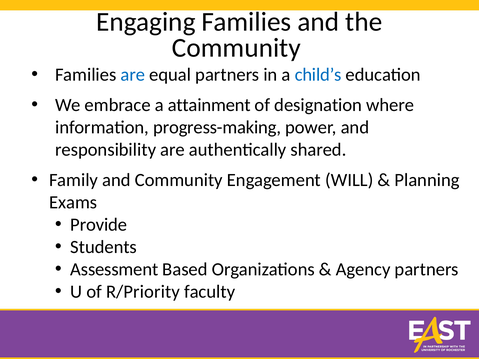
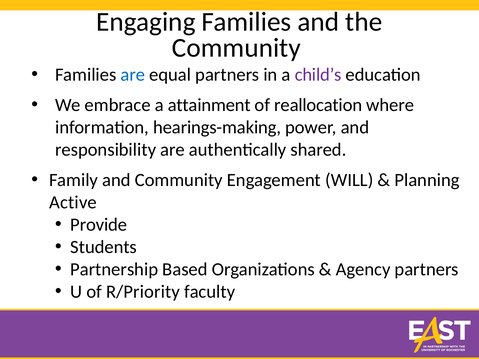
child’s colour: blue -> purple (318, 75)
designation: designation -> reallocation (318, 105)
progress-making: progress-making -> hearings-making (217, 127)
Exams: Exams -> Active (73, 202)
Assessment: Assessment -> Partnership (114, 270)
